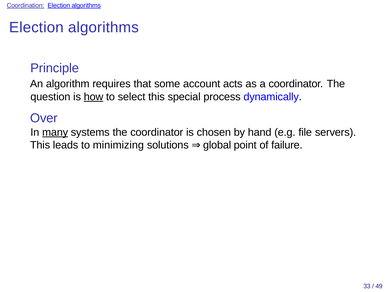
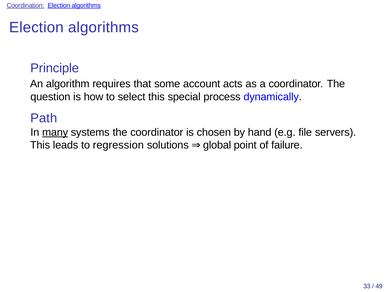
how underline: present -> none (94, 97)
Over: Over -> Path (44, 118)
minimizing: minimizing -> regression (118, 145)
